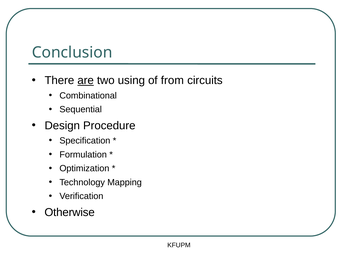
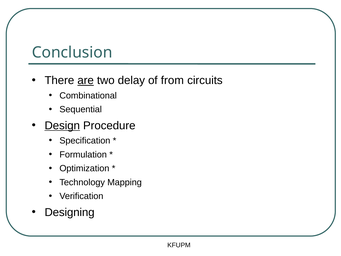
using: using -> delay (131, 80)
Design underline: none -> present (62, 125)
Otherwise: Otherwise -> Designing (70, 212)
